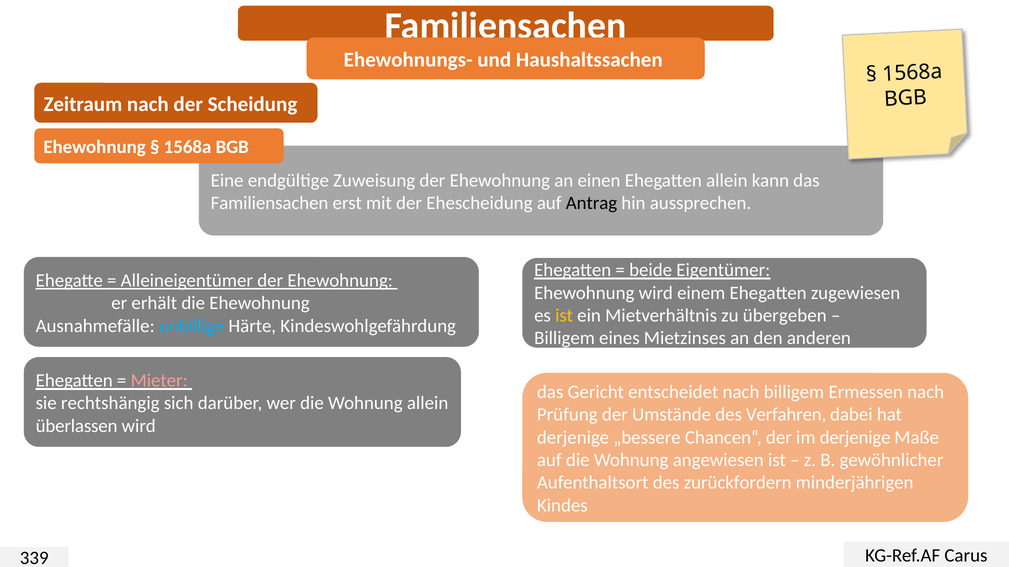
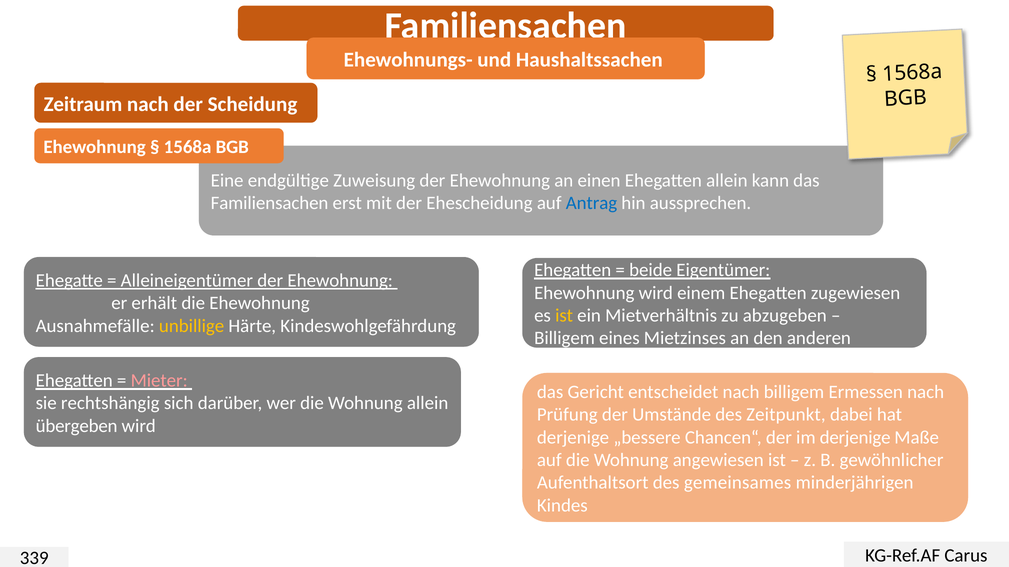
Antrag colour: black -> blue (592, 203)
übergeben: übergeben -> abzugeben (785, 316)
unbillige colour: light blue -> yellow (192, 326)
Verfahren: Verfahren -> Zeitpunkt (786, 415)
überlassen: überlassen -> übergeben (77, 426)
zurückfordern: zurückfordern -> gemeinsames (738, 483)
